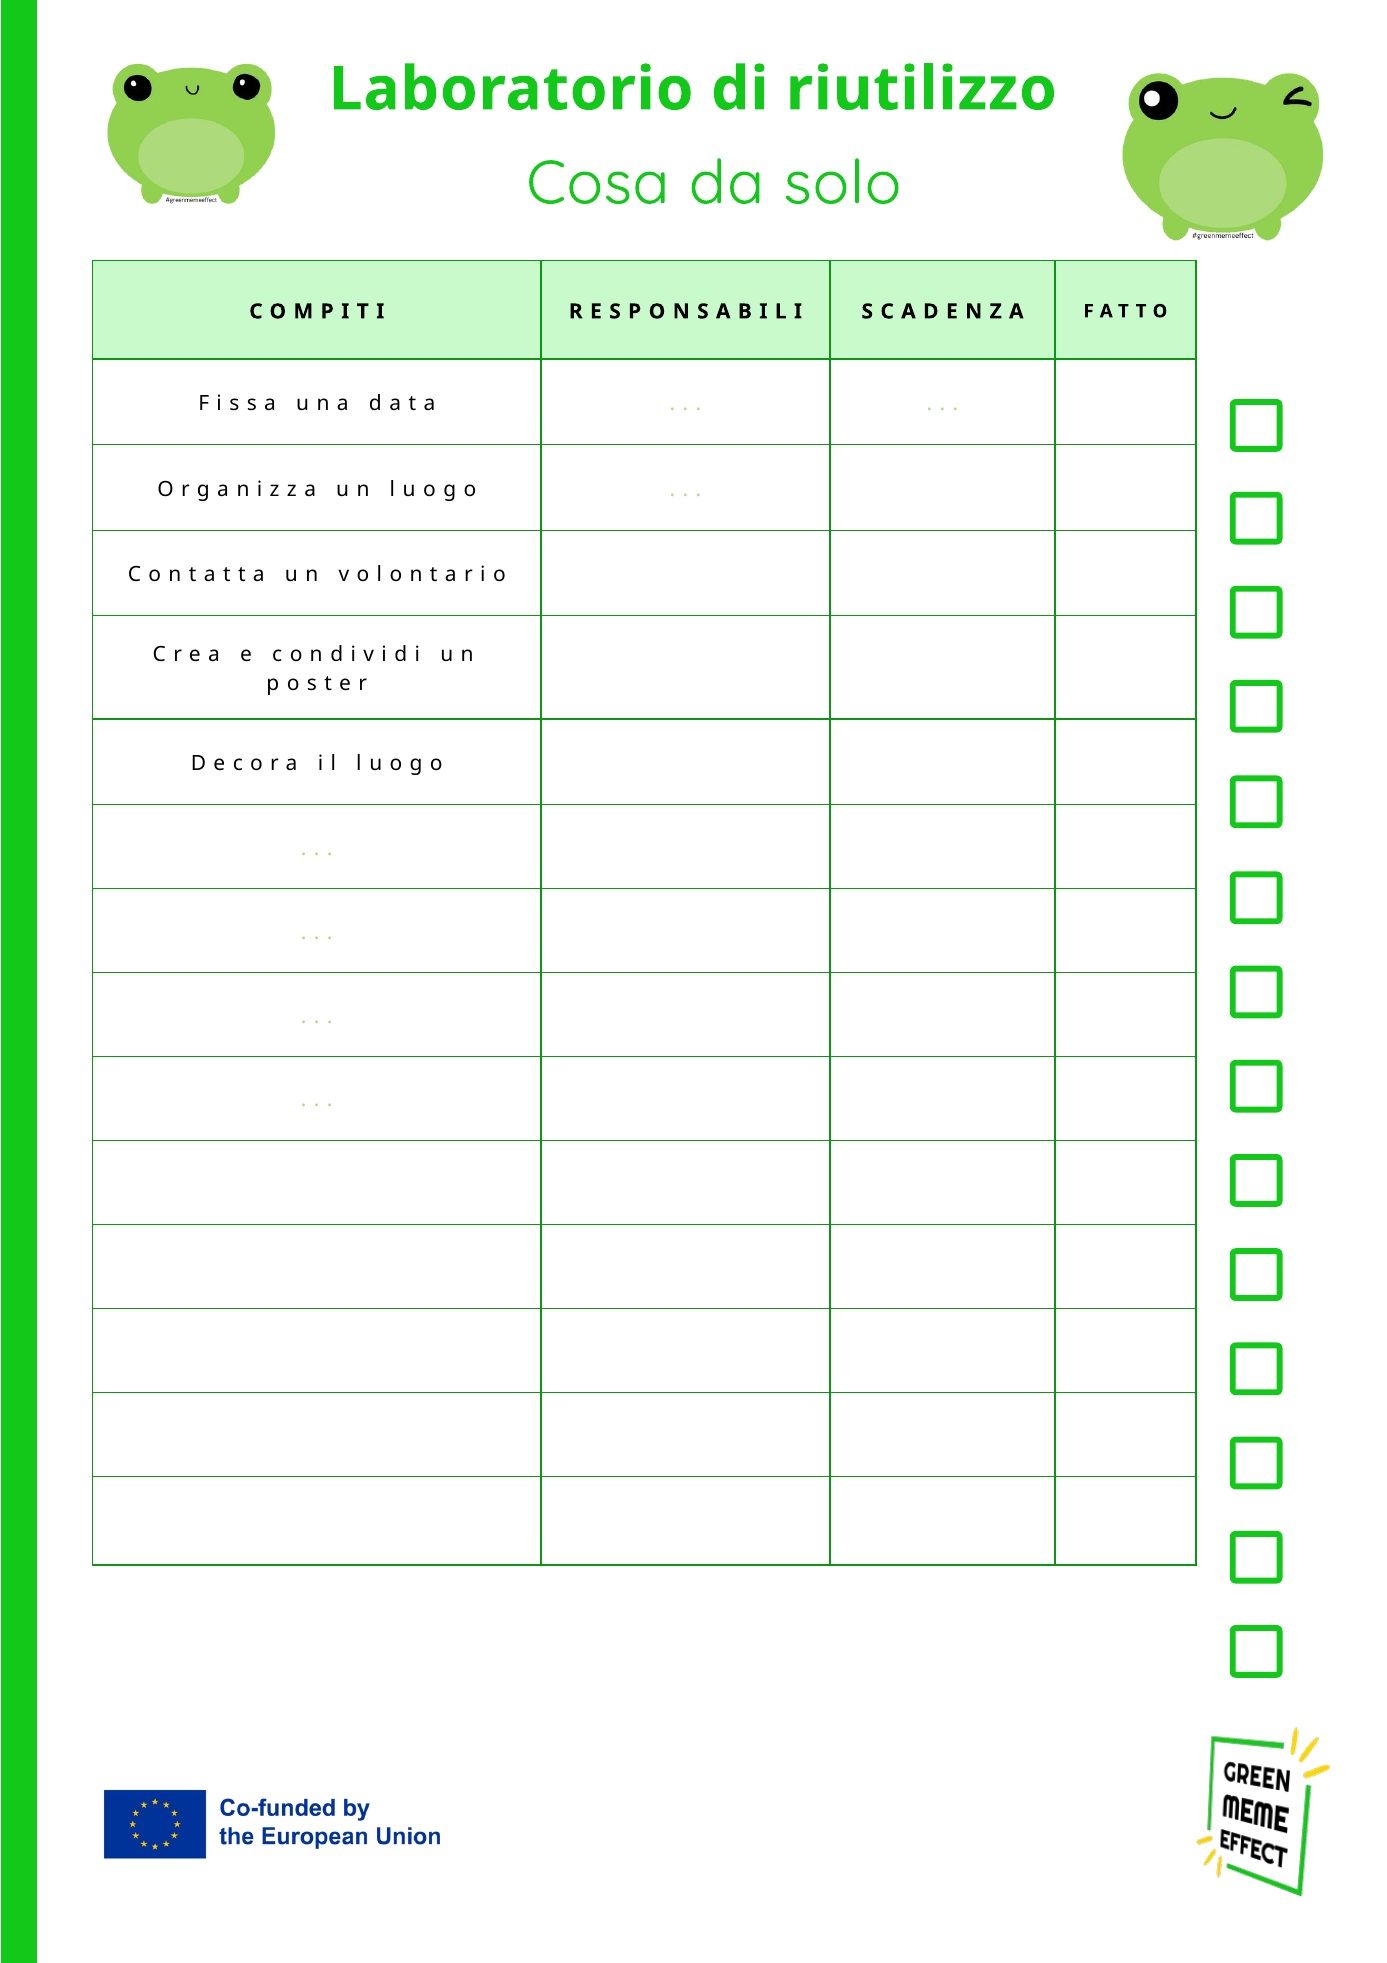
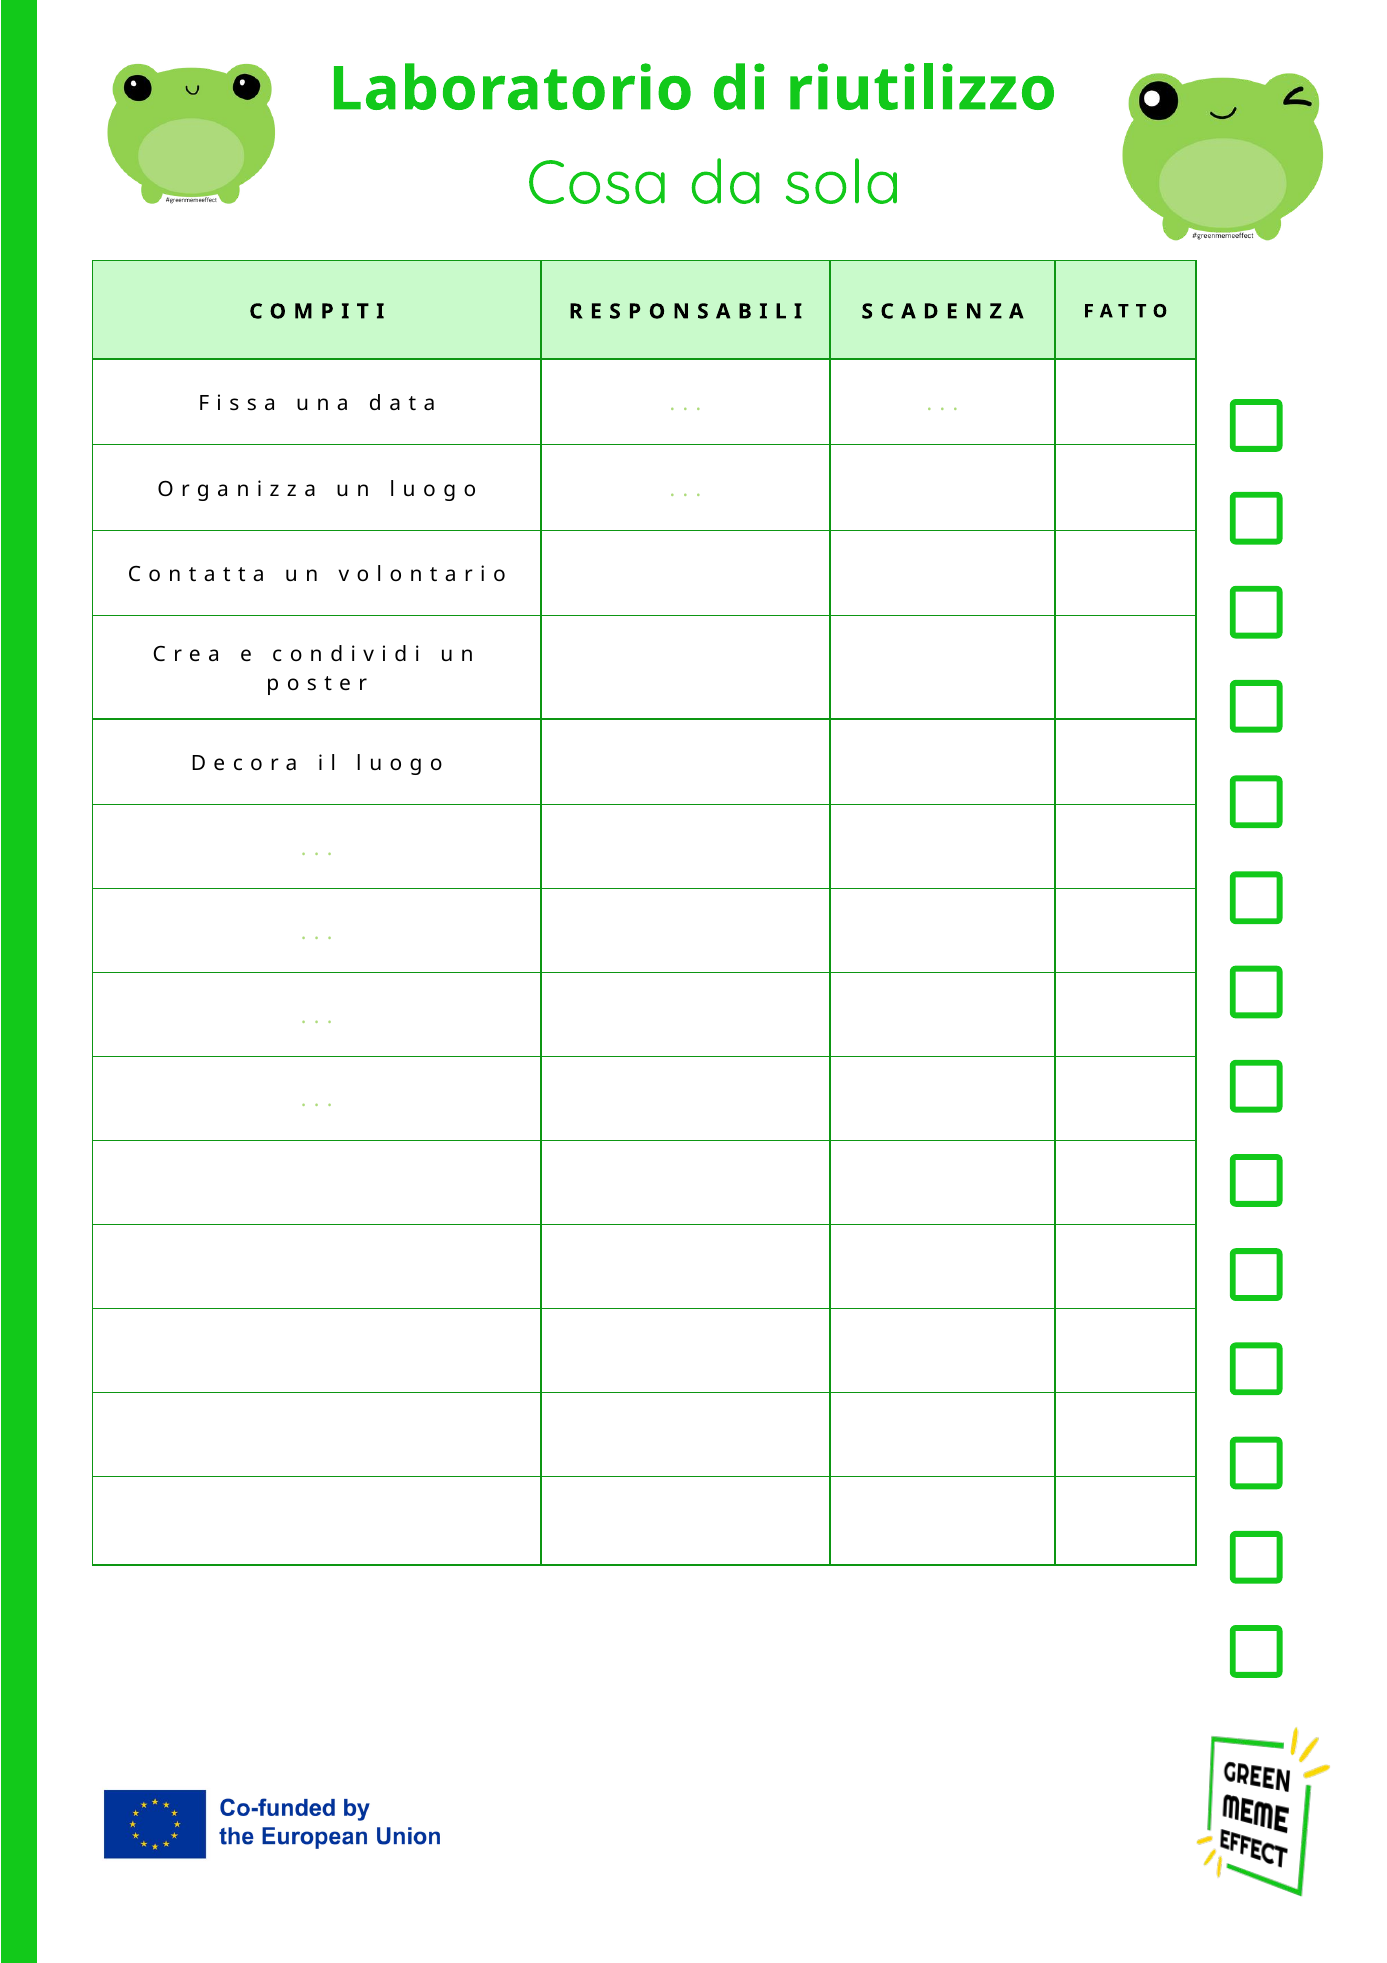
solo: solo -> sola (842, 183)
